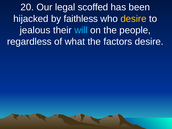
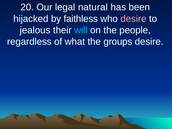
scoffed: scoffed -> natural (93, 7)
desire colour: yellow -> pink (133, 19)
factors: factors -> groups (118, 42)
